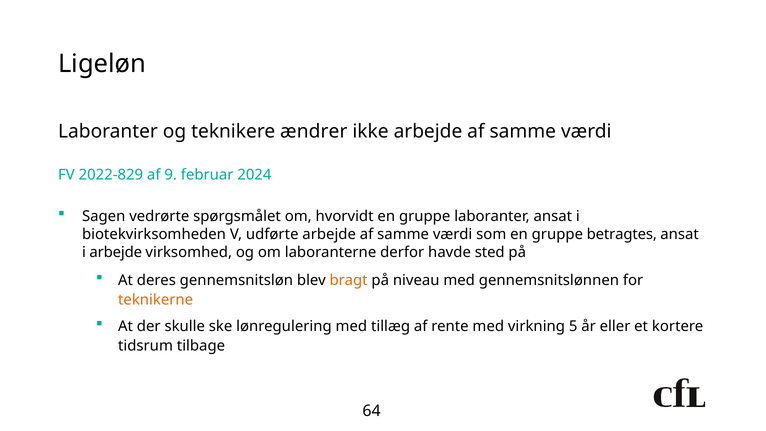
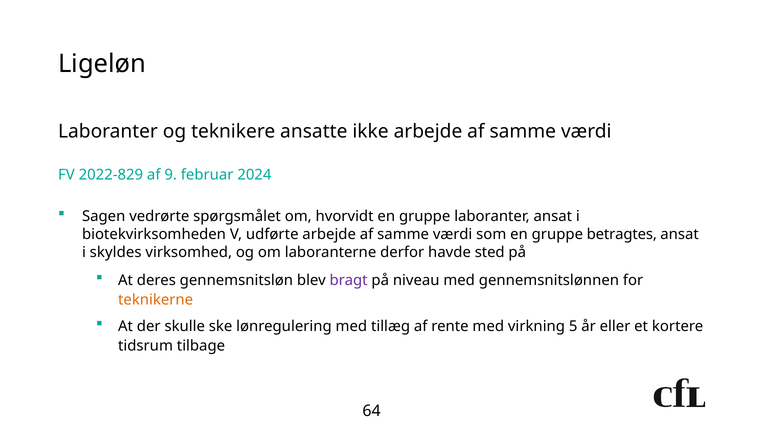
ændrer: ændrer -> ansatte (314, 131)
i arbejde: arbejde -> skyldes (116, 252)
bragt colour: orange -> purple (349, 280)
